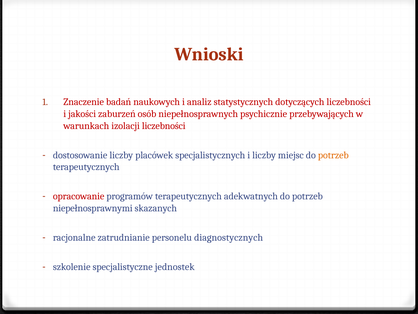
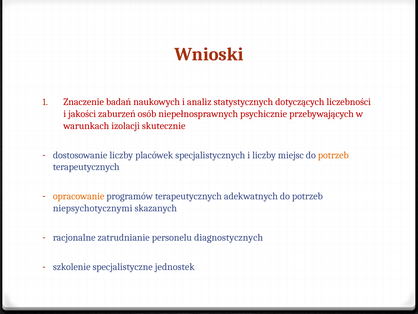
izolacji liczebności: liczebności -> skutecznie (164, 126)
opracowanie colour: red -> orange (79, 196)
niepełnosprawnymi: niepełnosprawnymi -> niepsychotycznymi (93, 208)
